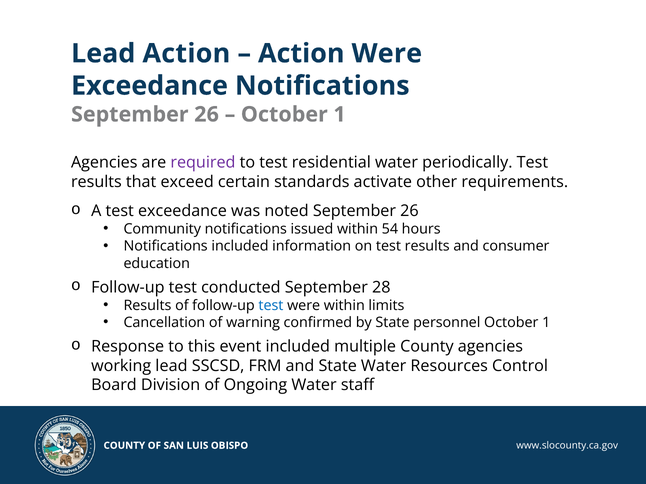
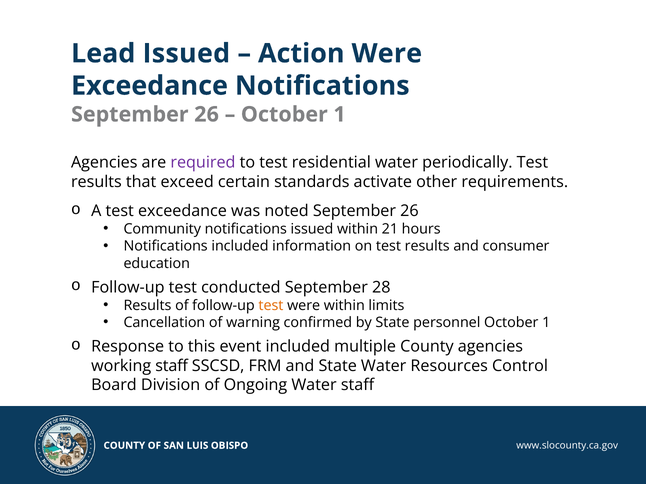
Lead Action: Action -> Issued (186, 54)
54: 54 -> 21 (390, 229)
test colour: blue -> orange (271, 306)
working lead: lead -> staff (172, 366)
